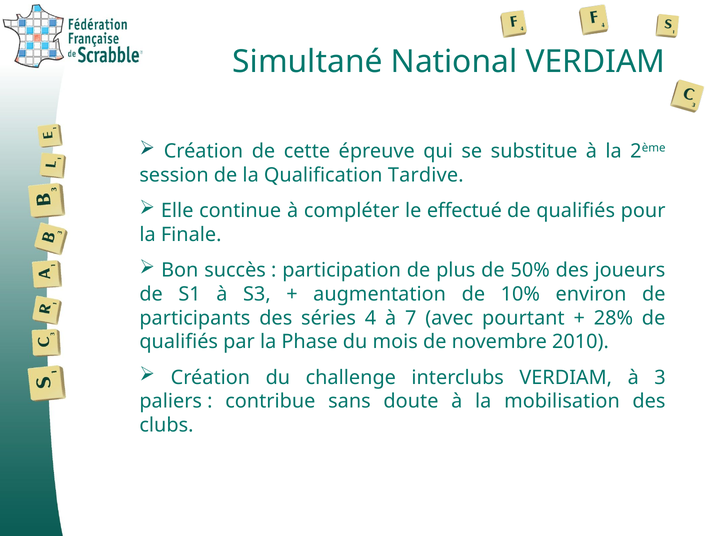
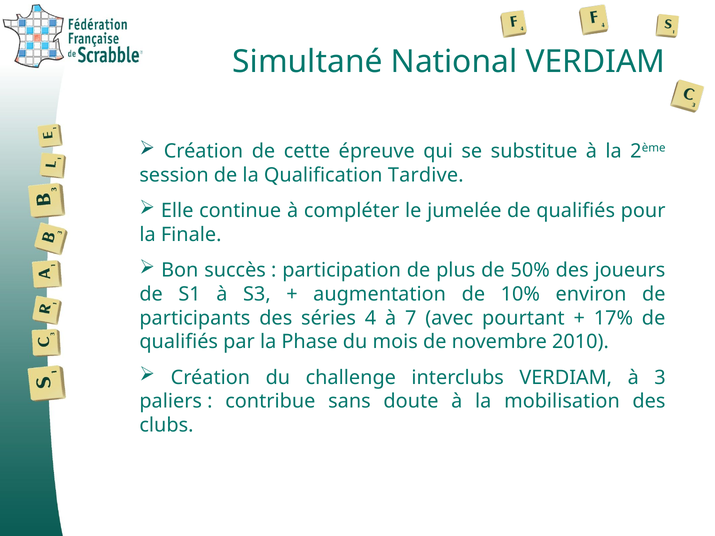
effectué: effectué -> jumelée (464, 211)
28%: 28% -> 17% (613, 318)
